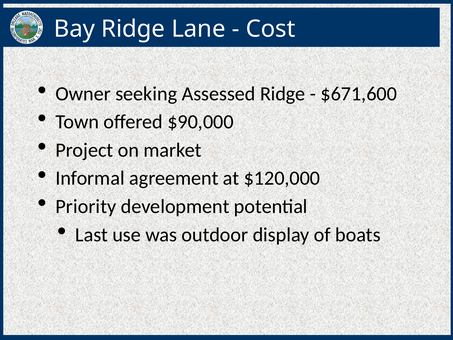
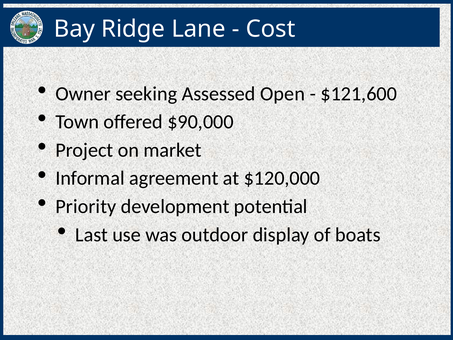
Assessed Ridge: Ridge -> Open (283, 94)
$671,600: $671,600 -> $121,600 (359, 94)
